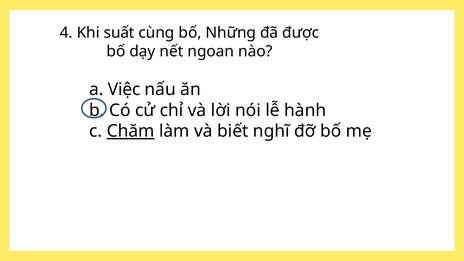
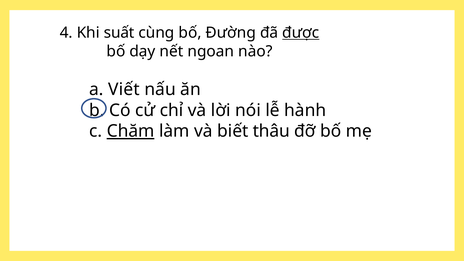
Những: Những -> Đường (231, 33)
được underline: none -> present (301, 33)
Việc: Việc -> Viết (124, 89)
nghĩ: nghĩ -> thâu (271, 131)
